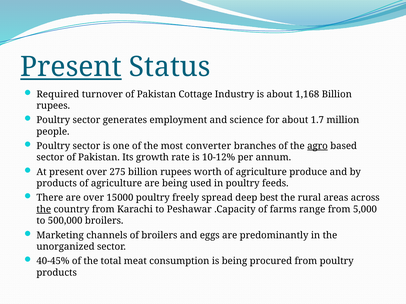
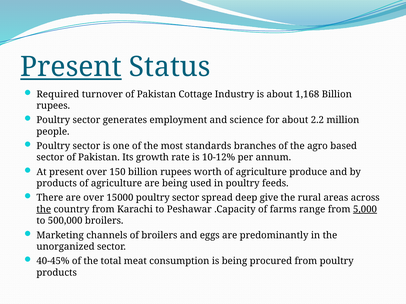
1.7: 1.7 -> 2.2 (317, 120)
converter: converter -> standards (208, 146)
agro underline: present -> none (317, 146)
275: 275 -> 150 (117, 172)
15000 poultry freely: freely -> sector (186, 198)
best: best -> give (269, 198)
5,000 underline: none -> present (365, 210)
